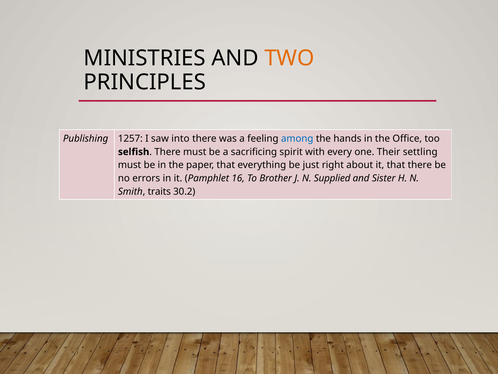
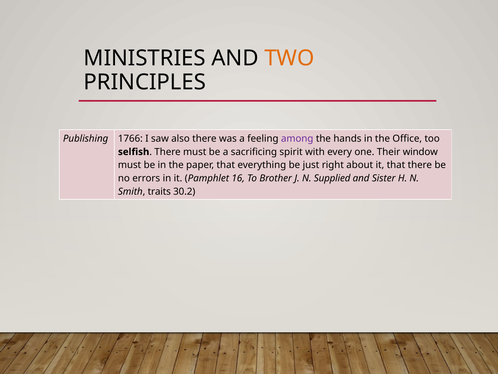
1257: 1257 -> 1766 (130, 138)
into: into -> also (181, 138)
among colour: blue -> purple (297, 138)
settling: settling -> window (420, 152)
